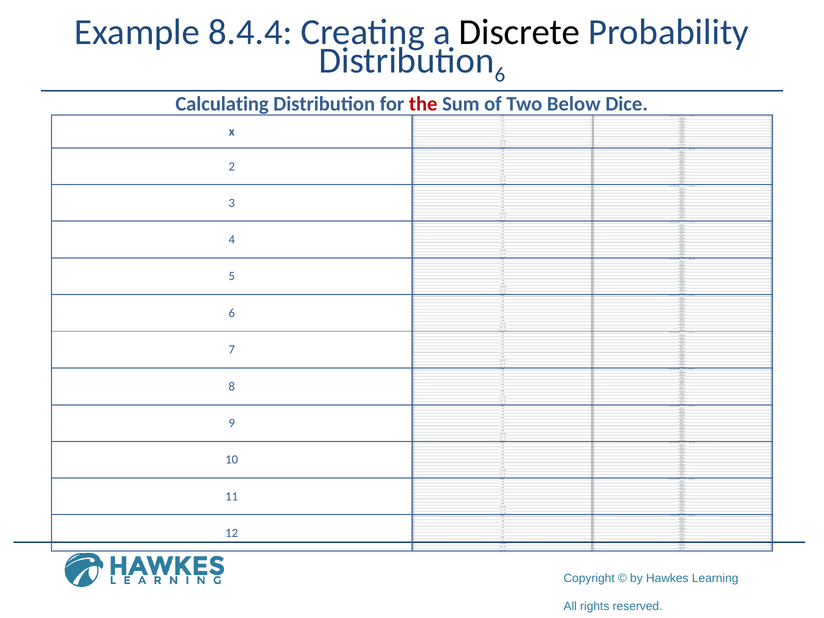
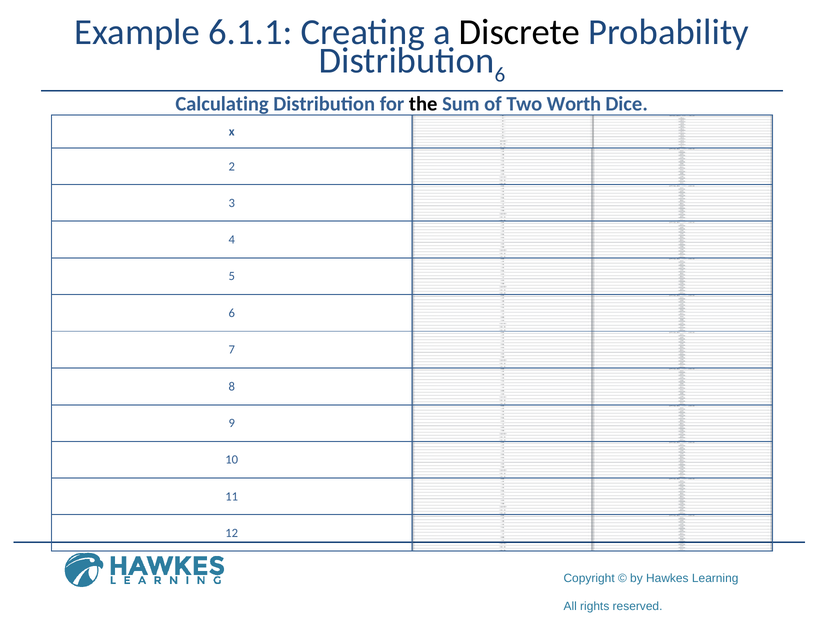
8.4.4: 8.4.4 -> 6.1.1 (250, 32)
the colour: red -> black (423, 104)
Below: Below -> Worth (574, 104)
